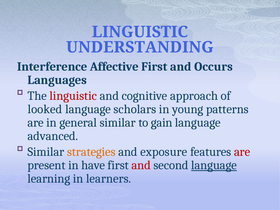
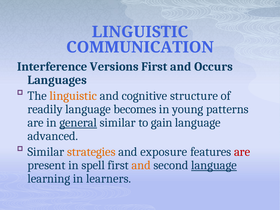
UNDERSTANDING: UNDERSTANDING -> COMMUNICATION (140, 47)
Affective: Affective -> Versions (114, 67)
linguistic colour: red -> orange (73, 96)
approach: approach -> structure (194, 96)
looked: looked -> readily (45, 109)
scholars: scholars -> becomes (135, 109)
general underline: none -> present (78, 123)
have: have -> spell (93, 165)
and colour: red -> orange (141, 165)
